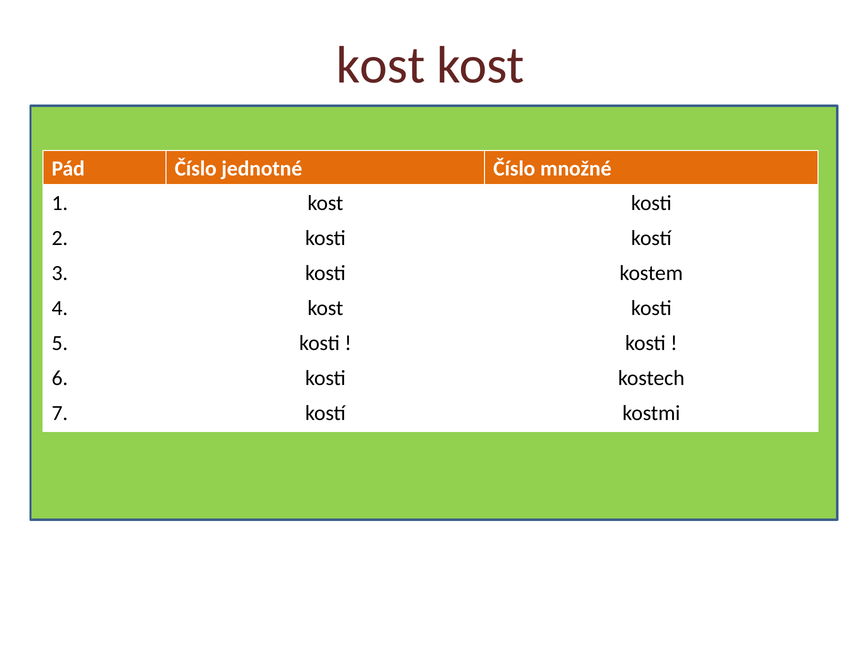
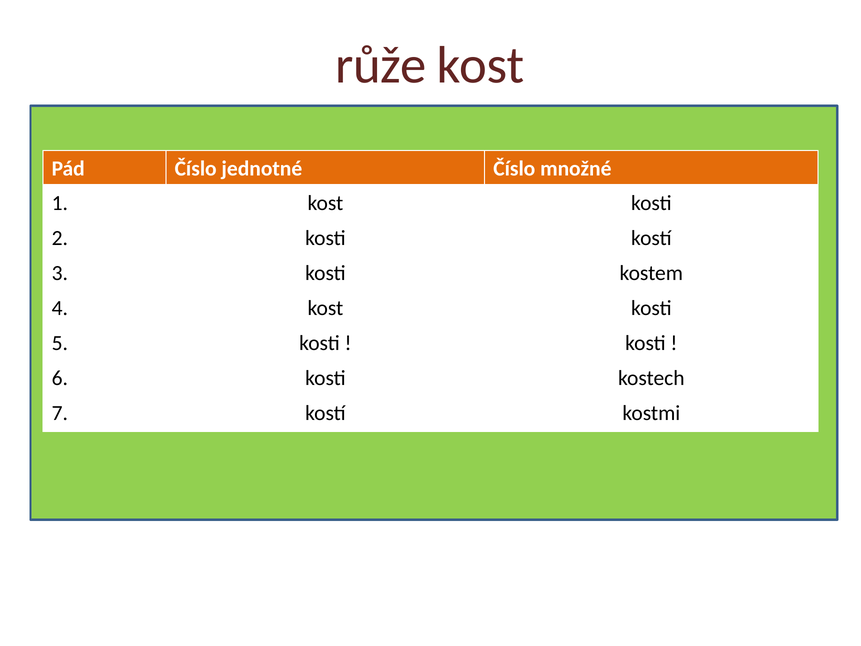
kost: kost -> růže (381, 65)
